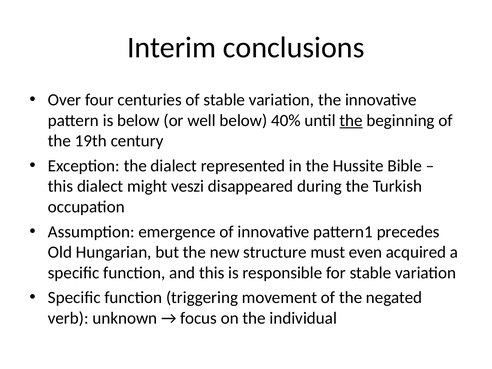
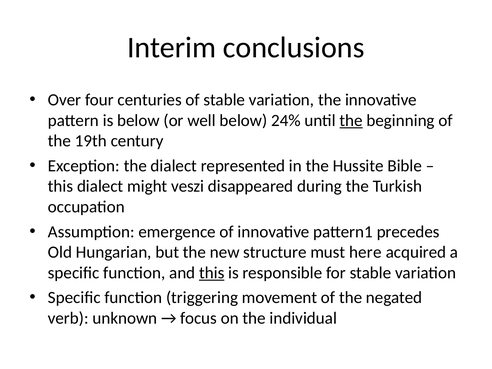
40%: 40% -> 24% (286, 120)
even: even -> here (365, 252)
this underline: none -> present (212, 273)
